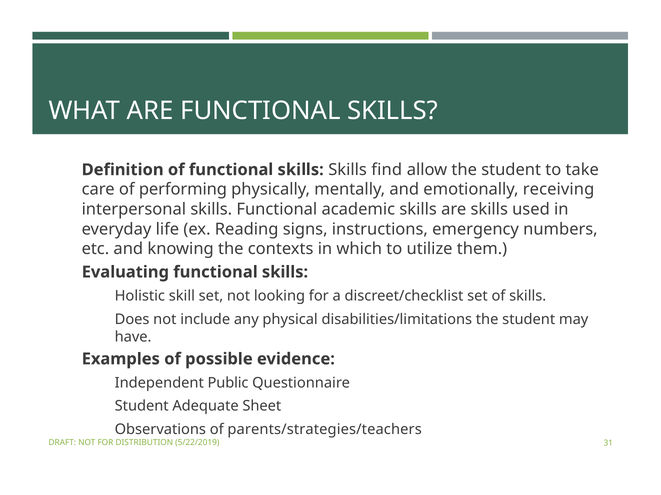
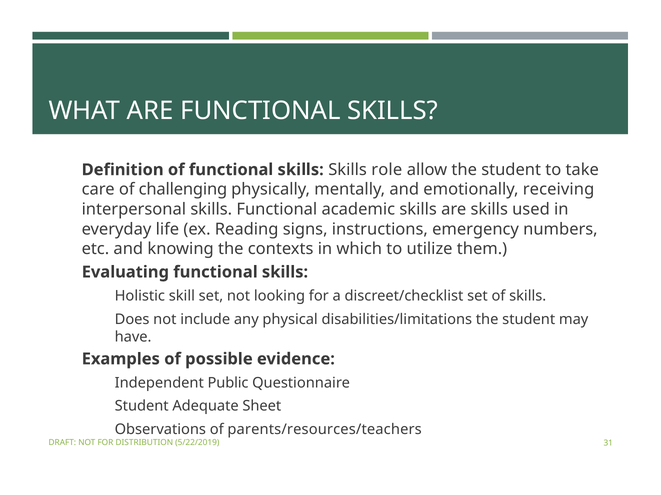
find: find -> role (387, 170)
performing: performing -> challenging (183, 190)
parents/strategies/teachers: parents/strategies/teachers -> parents/resources/teachers (325, 430)
